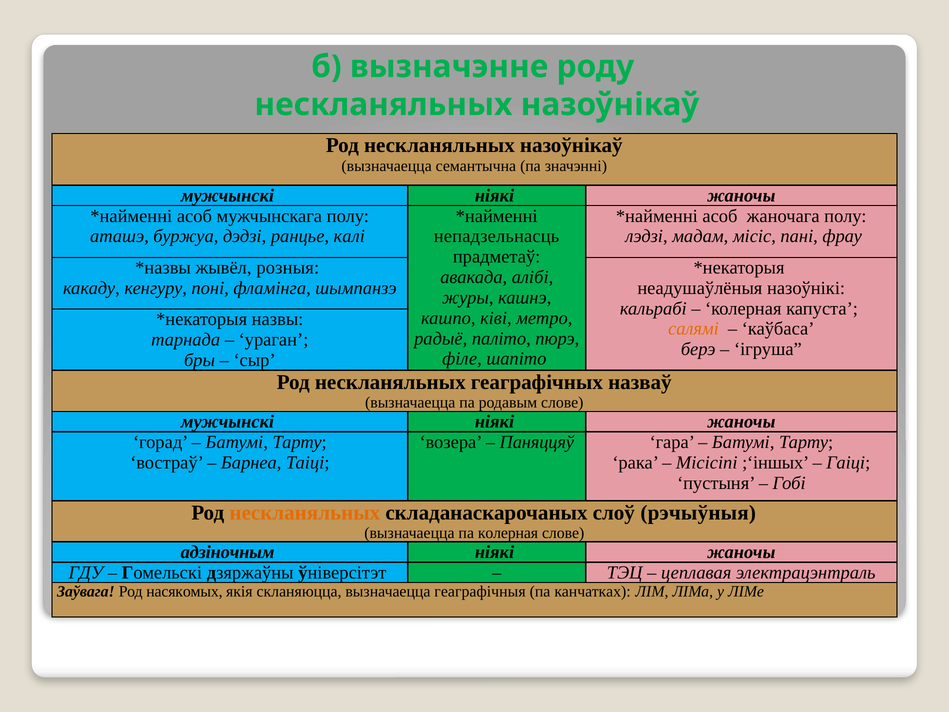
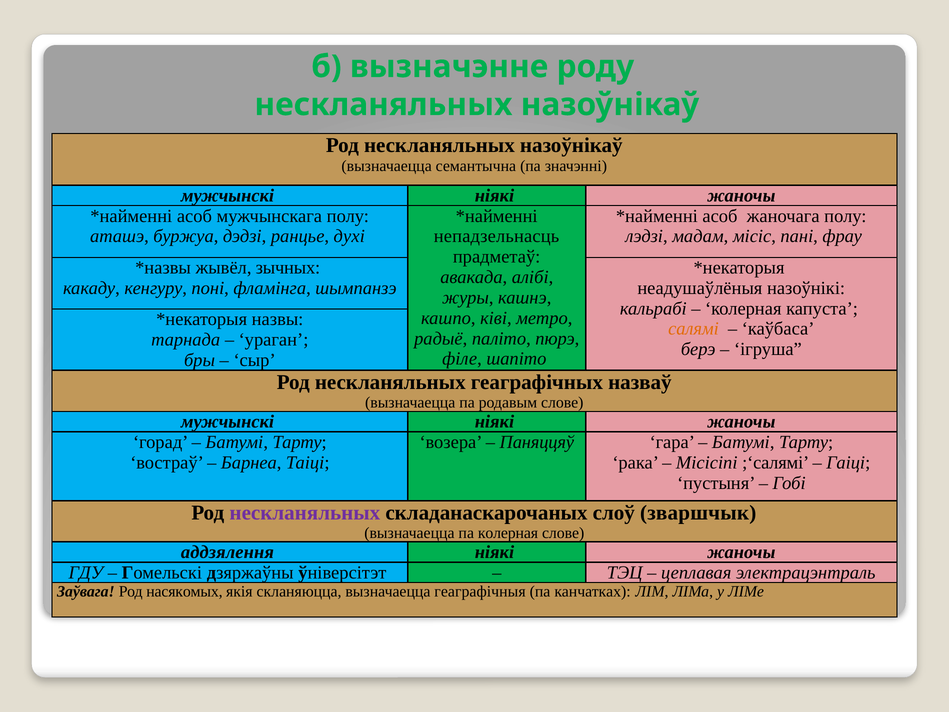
калі: калі -> духі (349, 236)
розныя: розныя -> зычных (288, 268)
;‘іншых: ;‘іншых -> ;‘салямі (776, 462)
нескланяльных colour: orange -> purple (305, 512)
рэчыўныя: рэчыўныя -> зваршчык (698, 512)
адзіночным: адзіночным -> аддзялення (227, 552)
